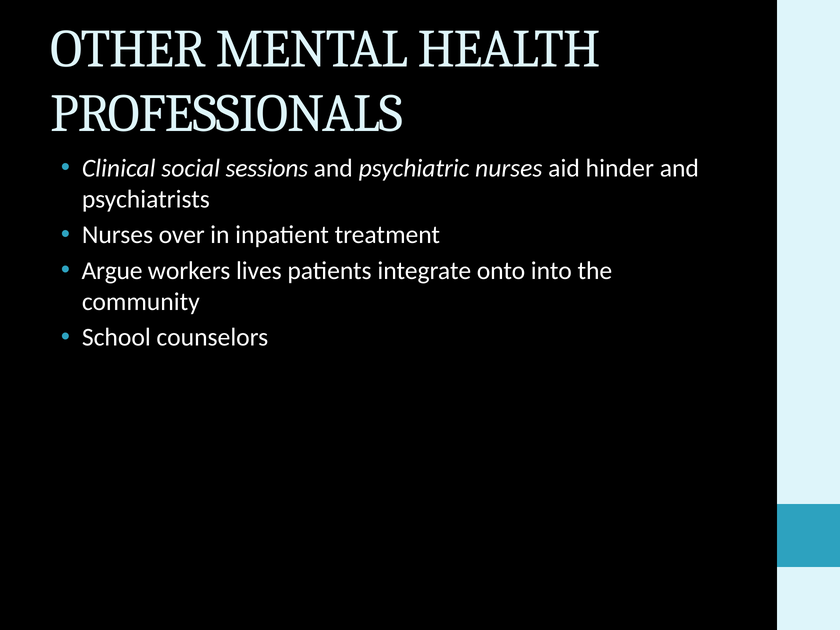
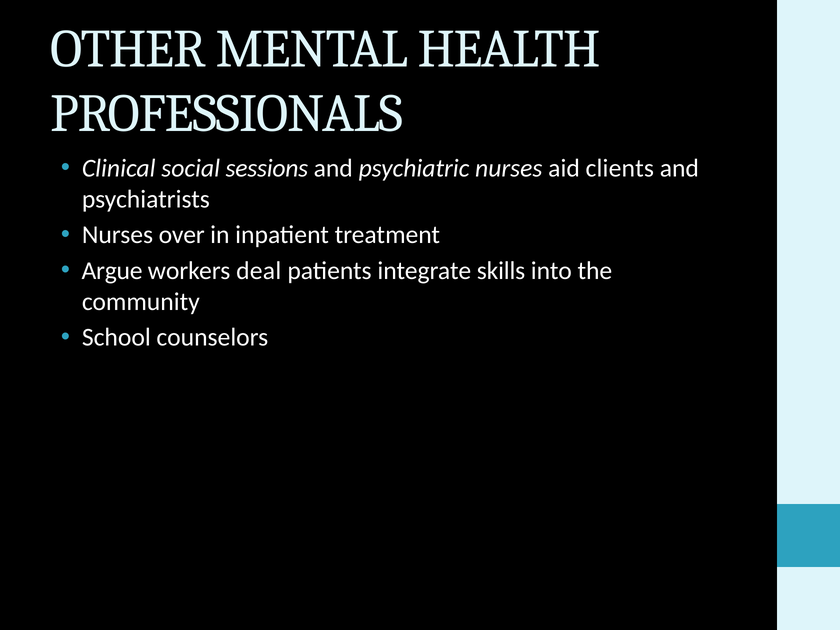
hinder: hinder -> clients (620, 168)
lives: lives -> deal (259, 271)
onto: onto -> skills (501, 271)
